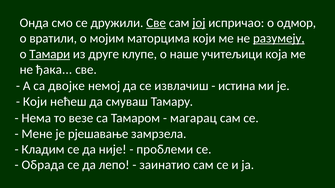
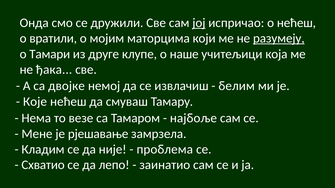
Све underline: present -> none (156, 23)
о одмор: одмор -> нећеш (296, 23)
Тамари underline: present -> none (50, 54)
истина: истина -> белим (237, 86)
Који: Који -> Које (35, 102)
магарац: магарац -> најбоље (193, 118)
проблеми: проблеми -> проблема (165, 150)
Обрада: Обрада -> Схватио (43, 165)
